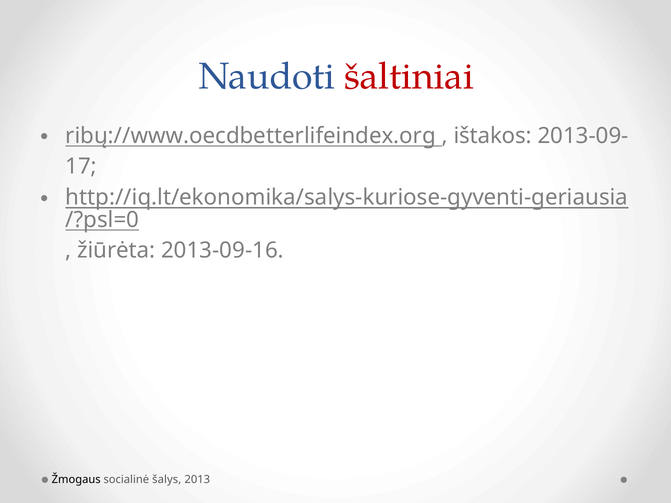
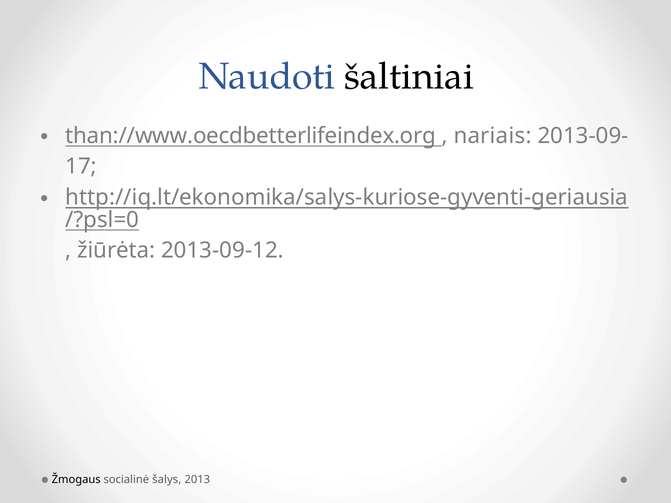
šaltiniai colour: red -> black (409, 76)
ribų://www.oecdbetterlifeindex.org: ribų://www.oecdbetterlifeindex.org -> than://www.oecdbetterlifeindex.org (251, 136)
ištakos: ištakos -> nariais (493, 136)
2013-09-16: 2013-09-16 -> 2013-09-12 (222, 251)
